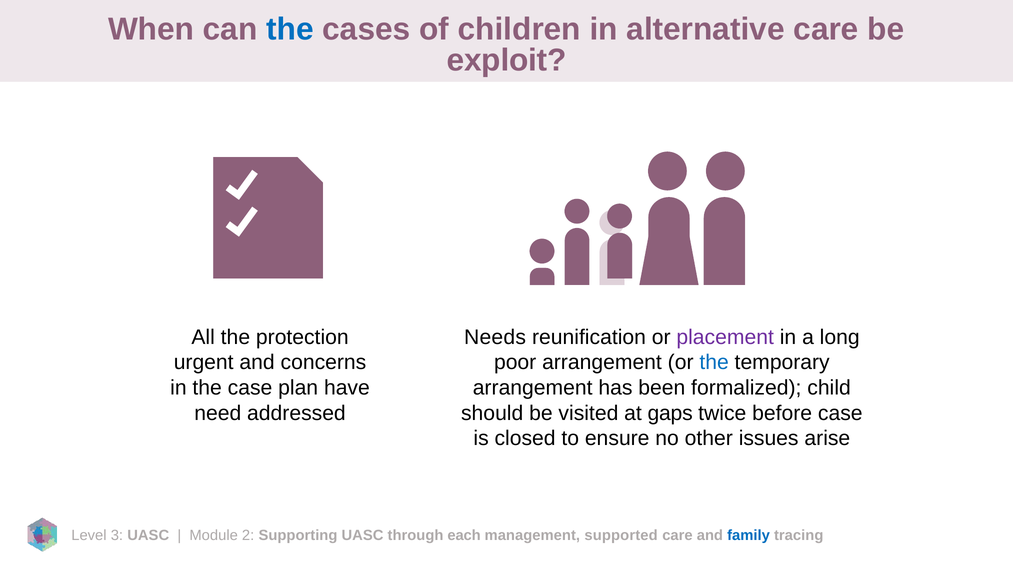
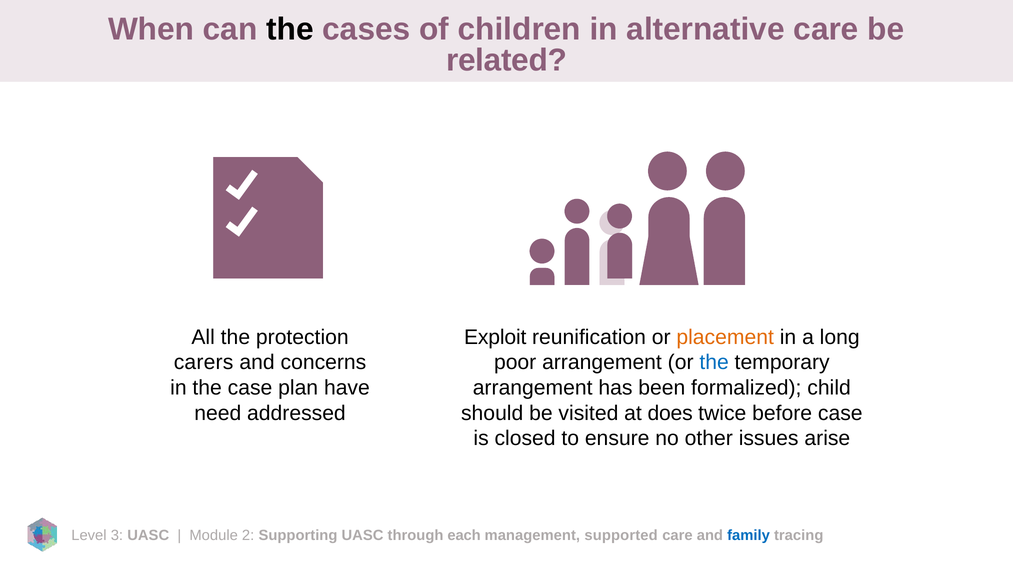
the colour: blue -> black (290, 29)
exploit: exploit -> related (507, 60)
Needs: Needs -> Exploit (495, 337)
placement colour: purple -> orange (725, 337)
urgent: urgent -> carers (204, 362)
gaps: gaps -> does (670, 413)
